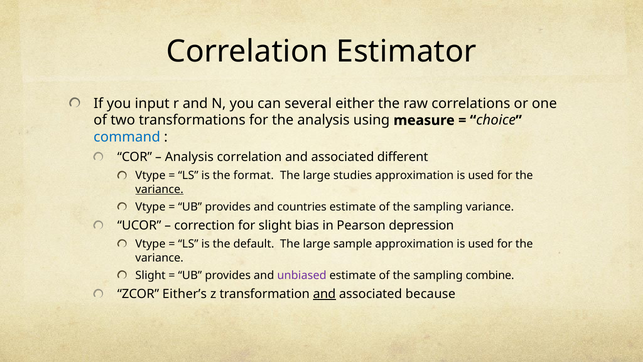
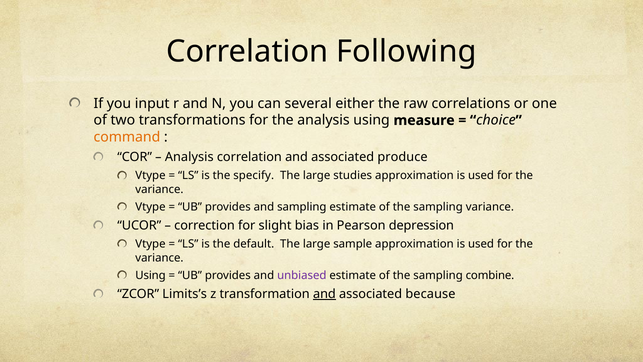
Estimator: Estimator -> Following (406, 52)
command colour: blue -> orange (127, 137)
different: different -> produce (403, 157)
format: format -> specify (254, 176)
variance underline: present -> none (159, 189)
and countries: countries -> sampling (302, 207)
Slight: Slight -> Using (151, 275)
Either’s: Either’s -> Limits’s (185, 294)
